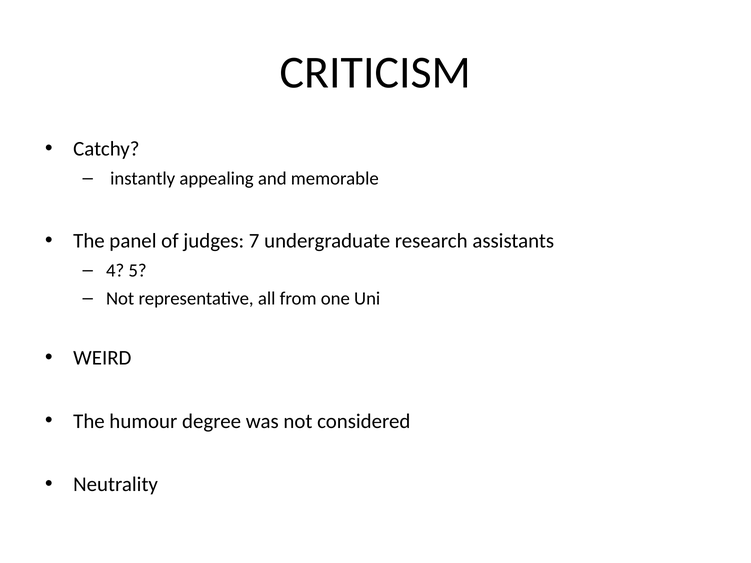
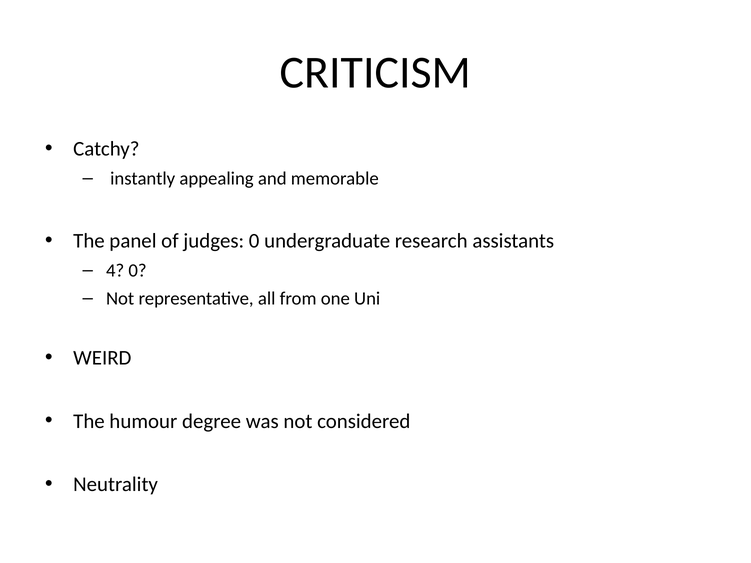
judges 7: 7 -> 0 (254, 241)
4 5: 5 -> 0 (138, 270)
